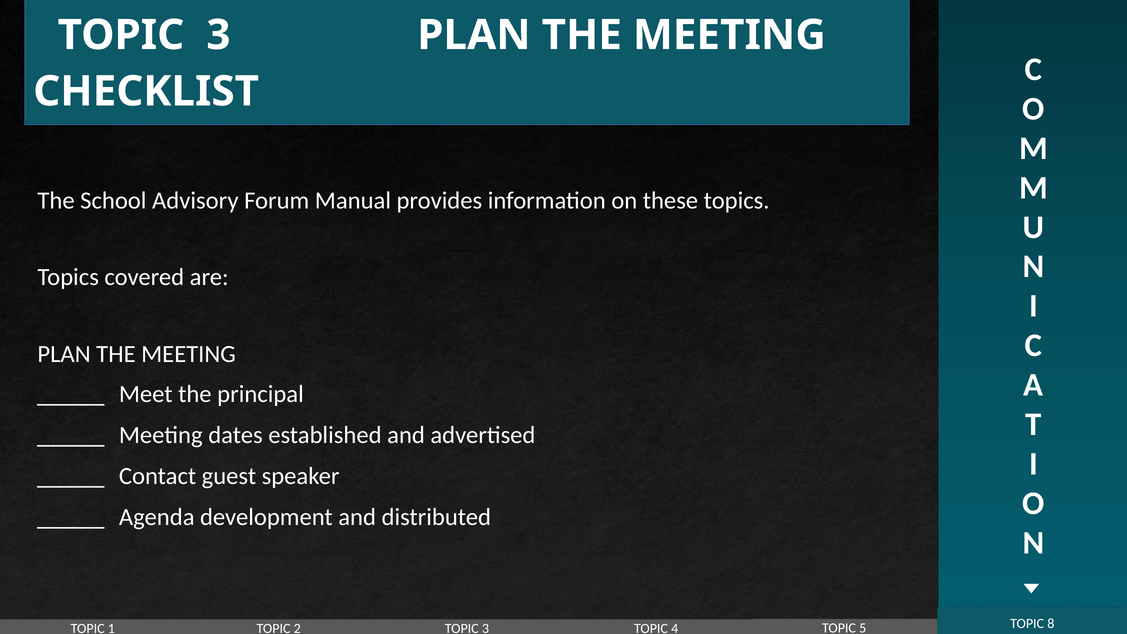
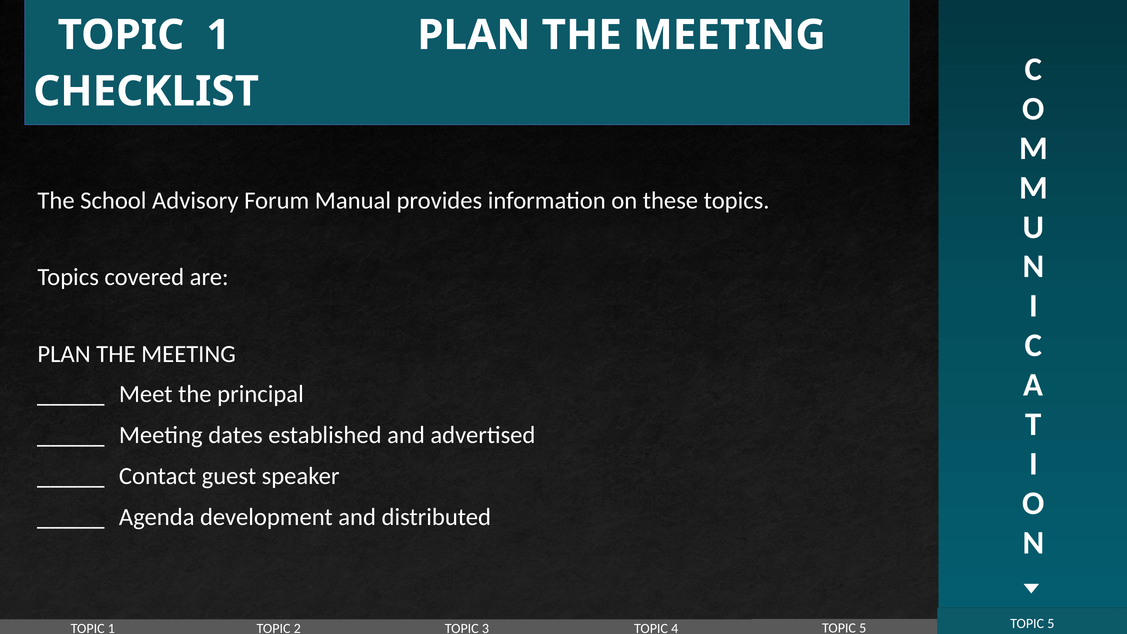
3: 3 -> 1 (218, 35)
8: 8 -> 5 (1051, 623)
